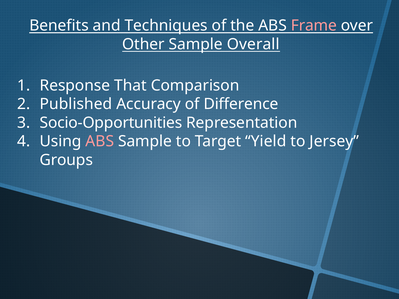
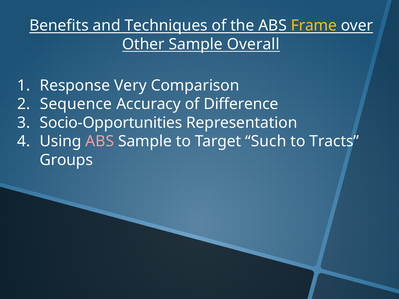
Frame colour: pink -> yellow (314, 26)
That: That -> Very (130, 86)
Published: Published -> Sequence (76, 104)
Yield: Yield -> Such (266, 141)
Jersey: Jersey -> Tracts (334, 141)
